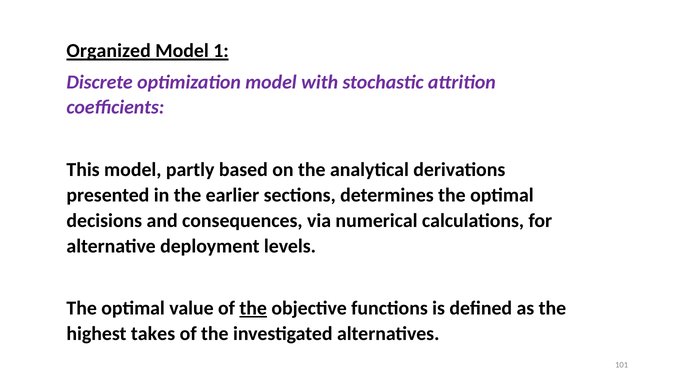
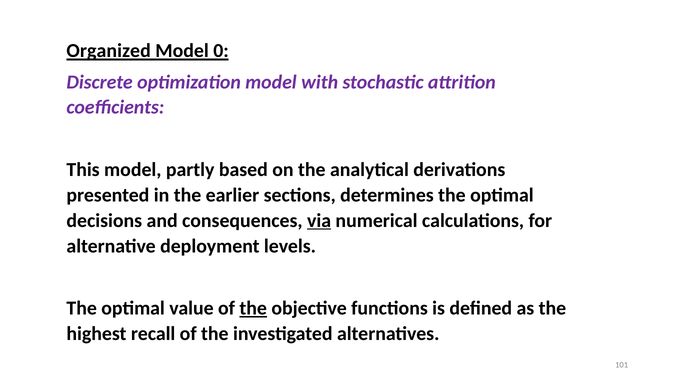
1: 1 -> 0 (221, 51)
via underline: none -> present (319, 221)
takes: takes -> recall (153, 334)
